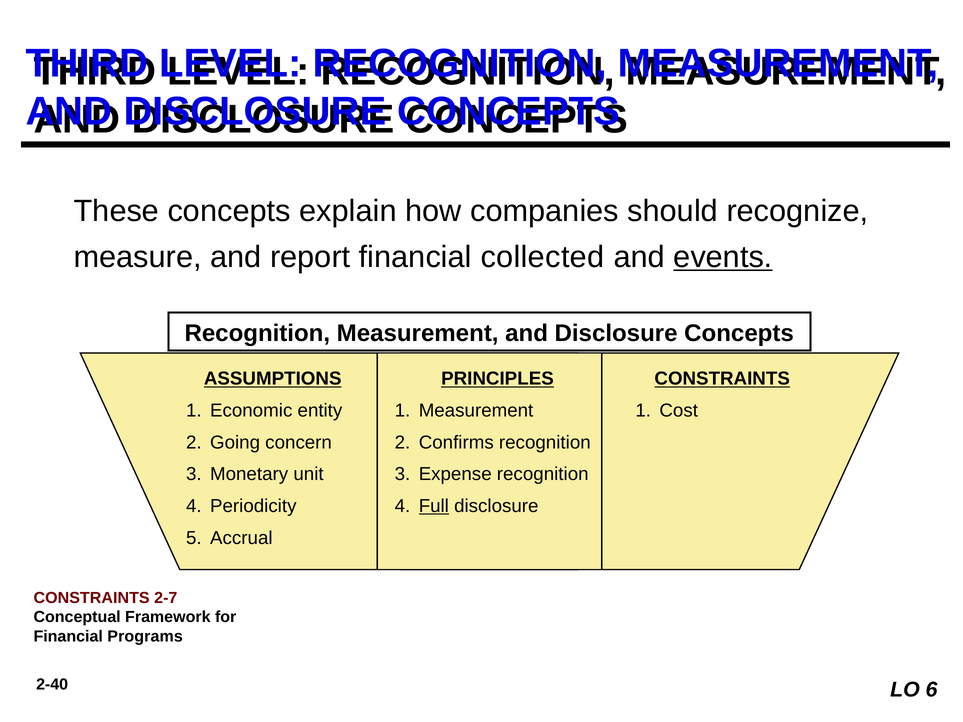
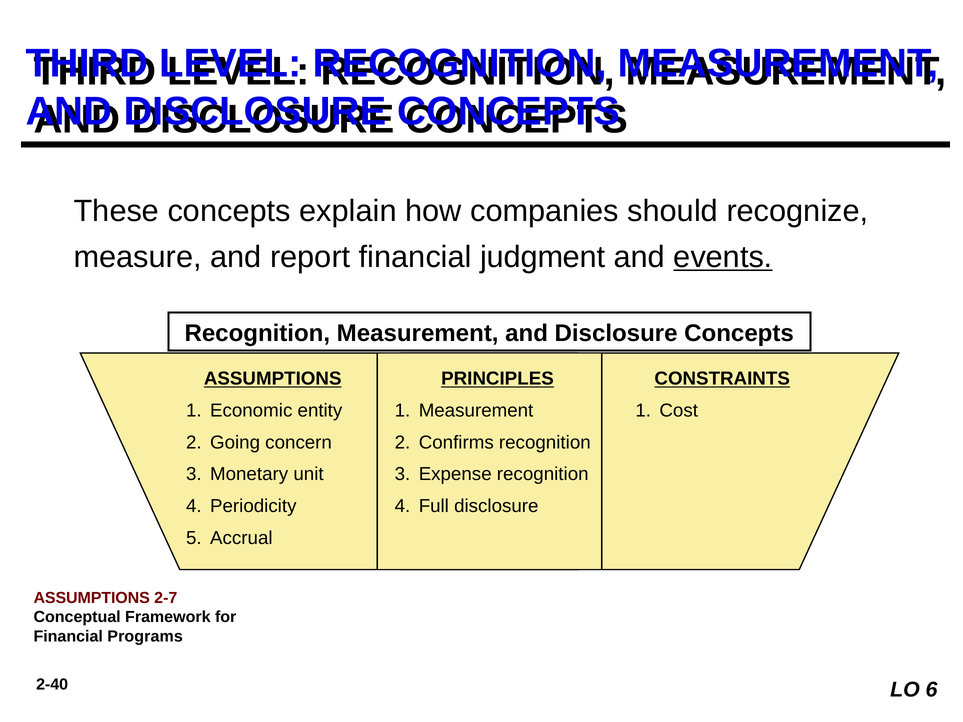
collected: collected -> judgment (543, 257)
Full underline: present -> none (434, 506)
CONSTRAINTS: CONSTRAINTS -> ASSUMPTIONS (92, 598)
